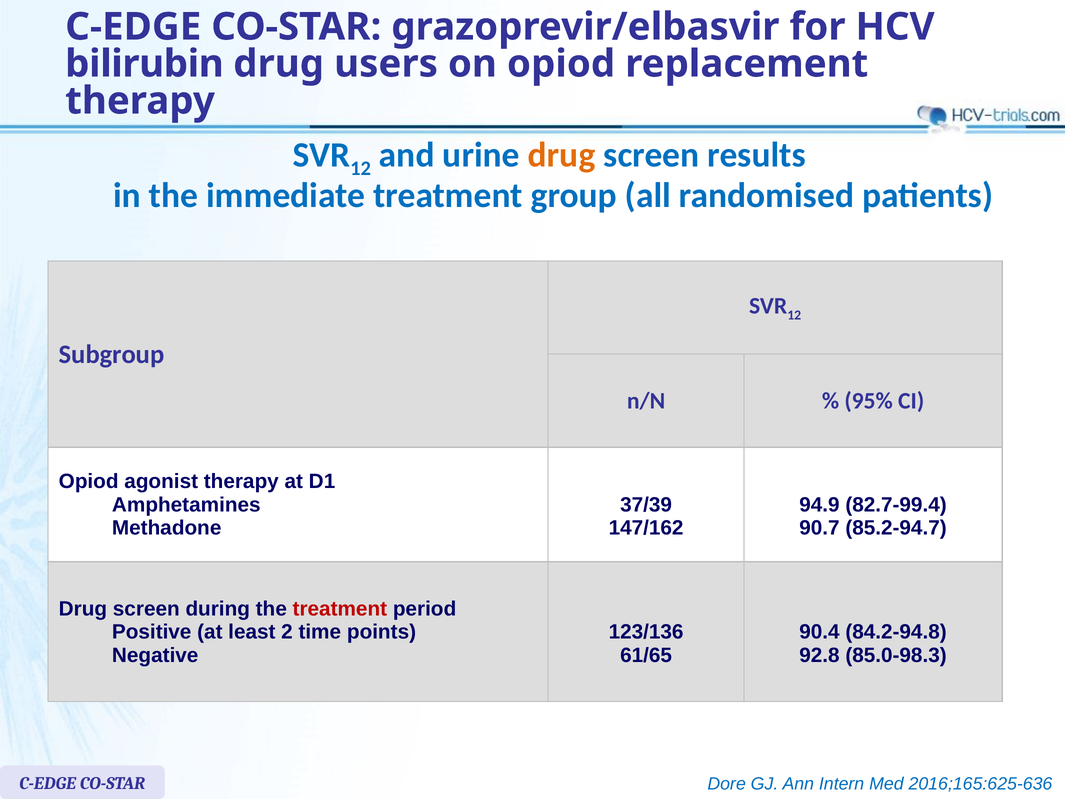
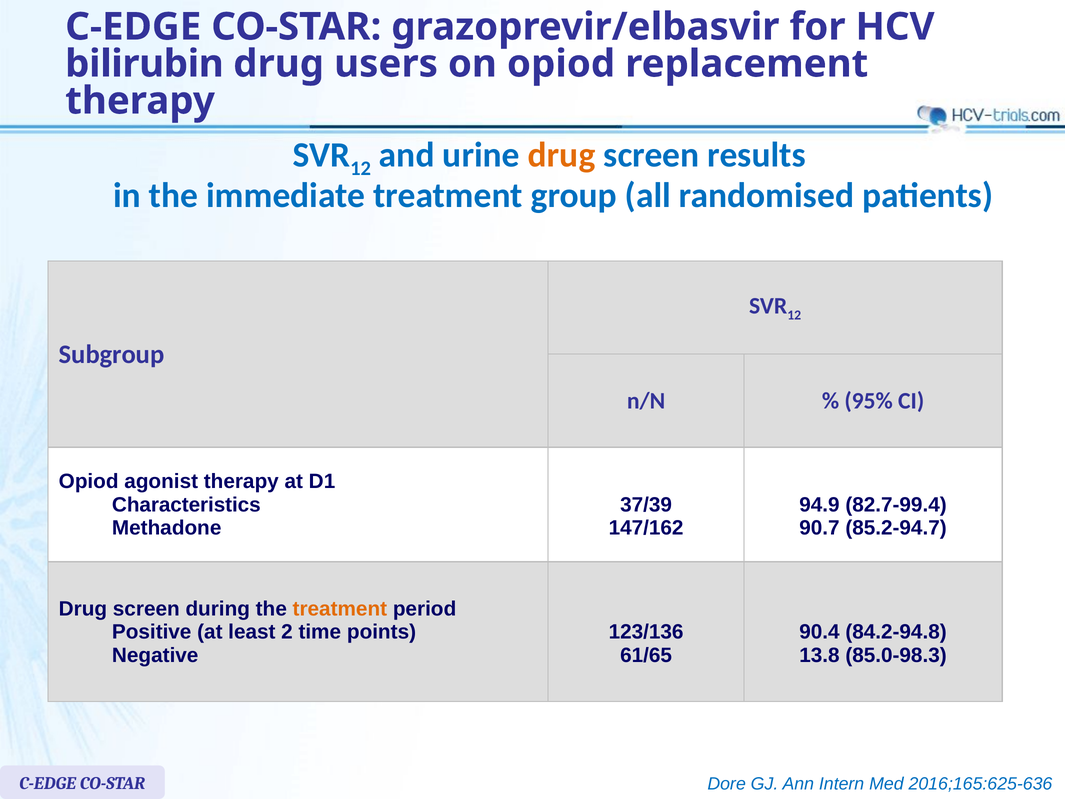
Amphetamines: Amphetamines -> Characteristics (186, 505)
treatment colour: red -> orange (340, 609)
92.8: 92.8 -> 13.8 (819, 655)
